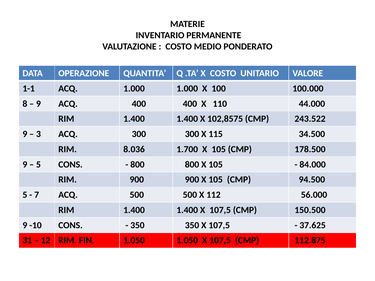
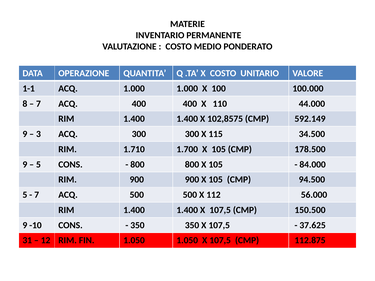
9: 9 -> 7 (38, 104)
243.522: 243.522 -> 592.149 (310, 119)
8.036: 8.036 -> 1.710 (134, 149)
